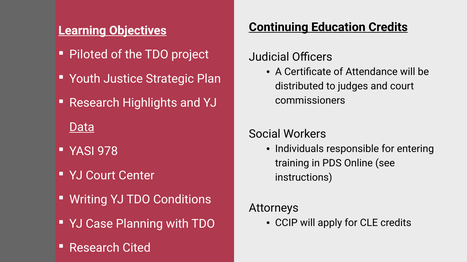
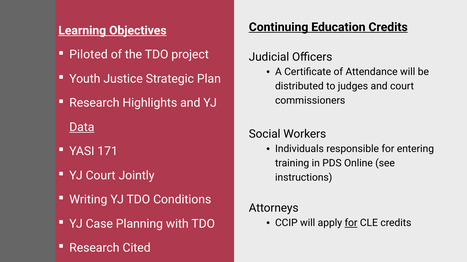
978: 978 -> 171 (108, 152)
Center: Center -> Jointly (137, 176)
for underline: none -> present (351, 223)
